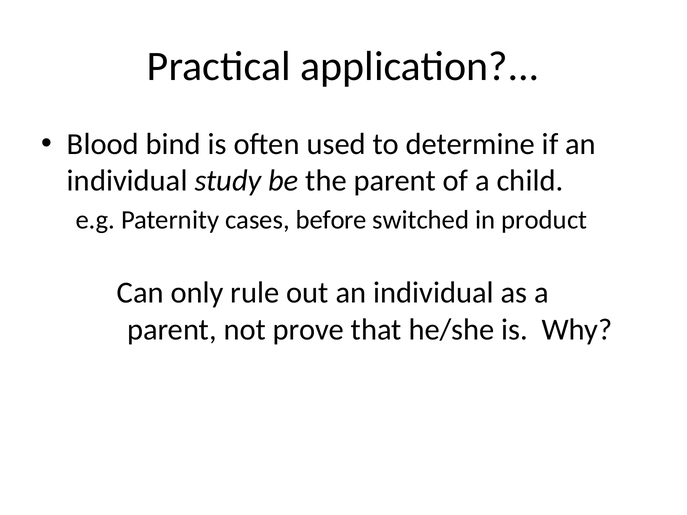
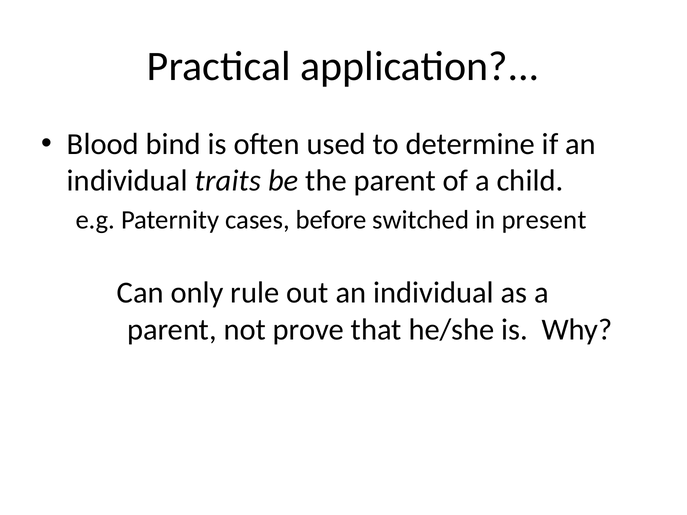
study: study -> traits (228, 181)
product: product -> present (544, 220)
